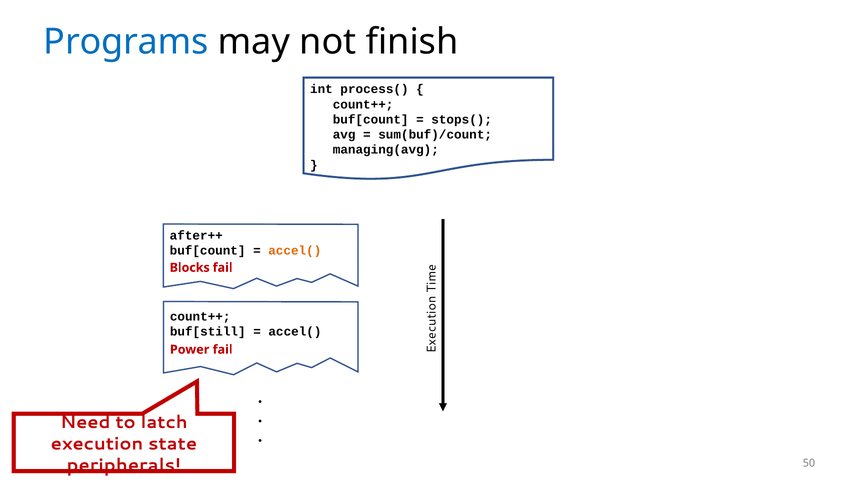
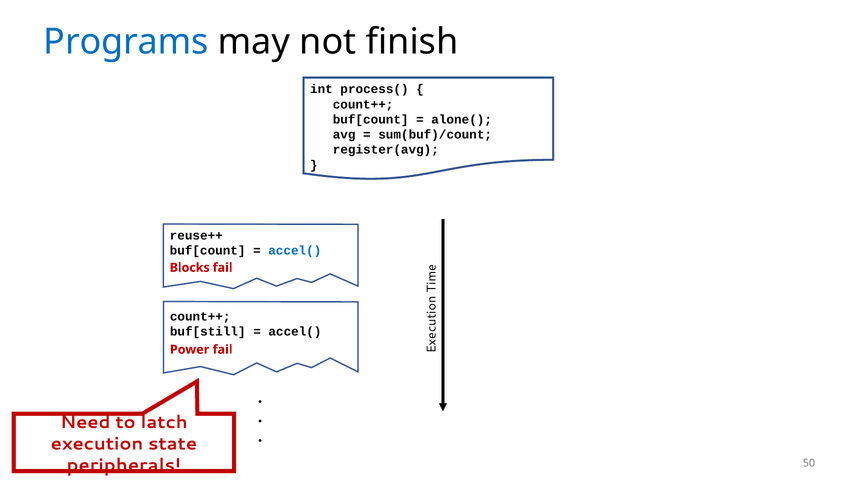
stops(: stops( -> alone( (462, 120)
managing(avg: managing(avg -> register(avg (386, 150)
after++: after++ -> reuse++ (196, 236)
accel( colour: orange -> blue (295, 251)
